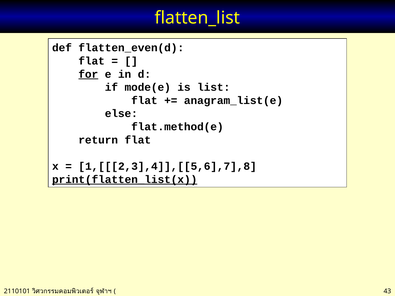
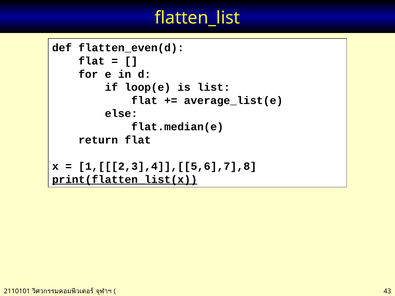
for underline: present -> none (88, 74)
mode(e: mode(e -> loop(e (148, 87)
anagram_list(e: anagram_list(e -> average_list(e (233, 101)
flat.method(e: flat.method(e -> flat.median(e (177, 127)
